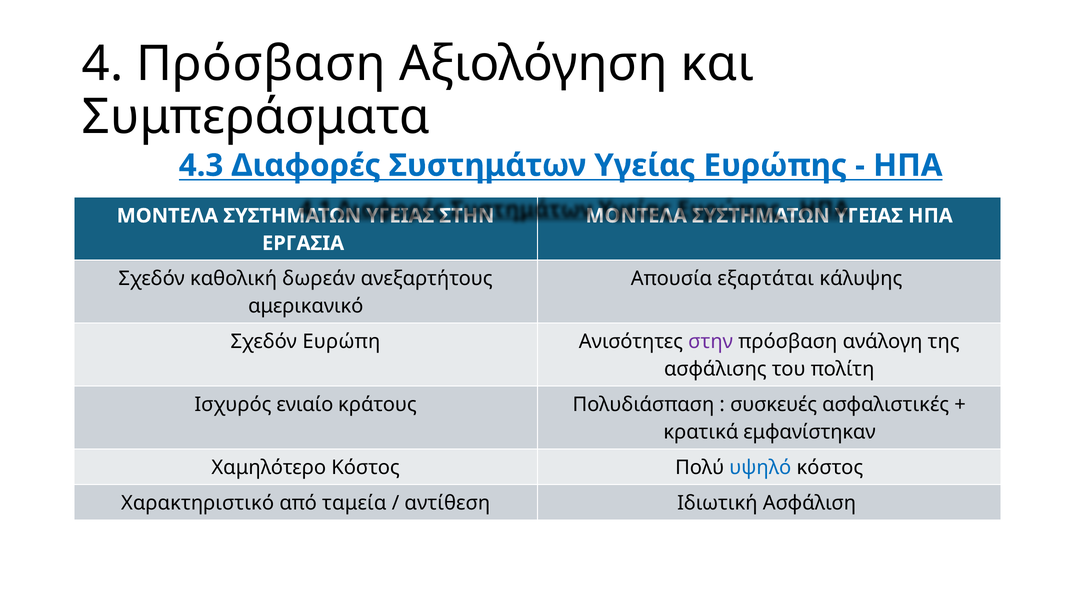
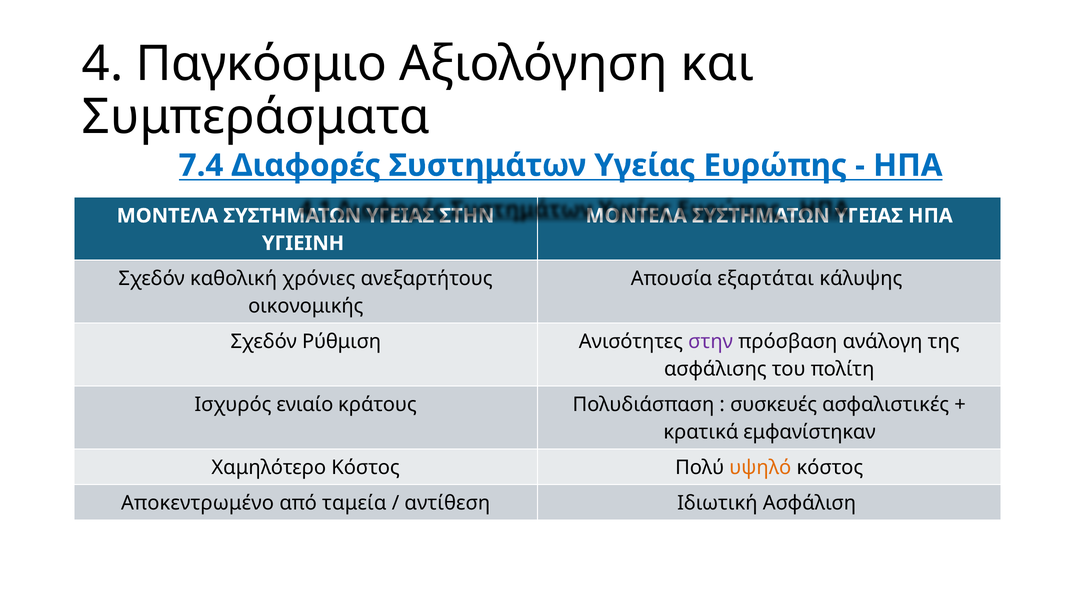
4 Πρόσβαση: Πρόσβαση -> Παγκόσμιο (261, 64)
4.3: 4.3 -> 7.4 (201, 165)
ΕΡΓΑΣΙΑ: ΕΡΓΑΣΙΑ -> ΥΓΙΕΙΝΗ (303, 243)
δωρεάν: δωρεάν -> χρόνιες (319, 279)
αμερικανικό: αμερικανικό -> οικονομικής (306, 306)
Ευρώπη: Ευρώπη -> Ρύθμιση (342, 342)
υψηλό colour: blue -> orange (760, 467)
Χαρακτηριστικό: Χαρακτηριστικό -> Αποκεντρωμένο (198, 503)
